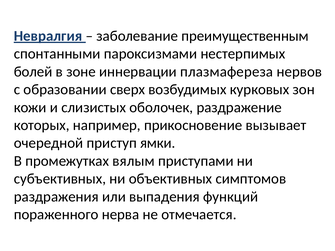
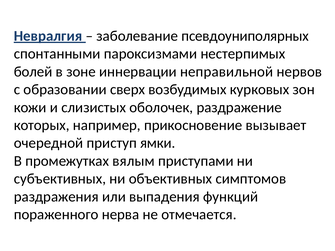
преимущественным: преимущественным -> псевдоуниполярных (245, 36)
плазмафереза: плазмафереза -> неправильной (227, 72)
